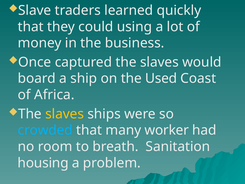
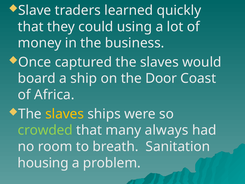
Used: Used -> Door (161, 78)
crowded colour: light blue -> light green (45, 130)
worker: worker -> always (167, 130)
